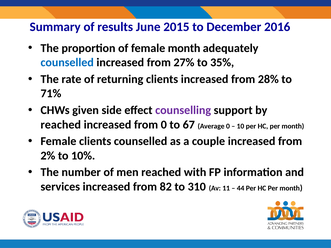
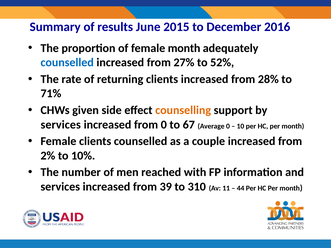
35%: 35% -> 52% (222, 63)
counselling colour: purple -> orange (183, 110)
reached: reached -> services (61, 125)
82: 82 -> 39 (166, 187)
